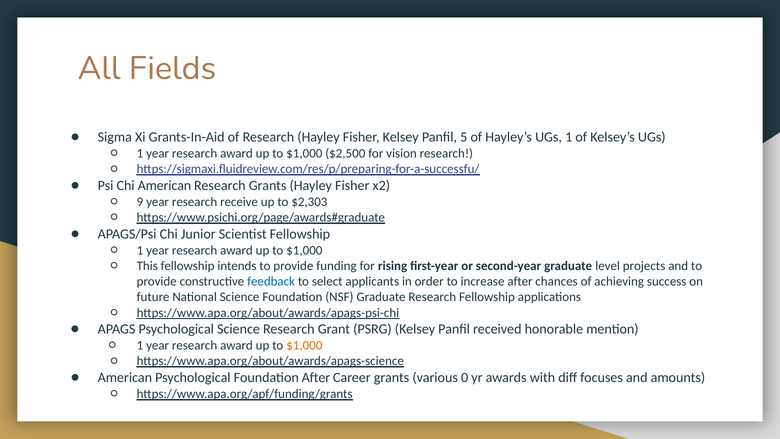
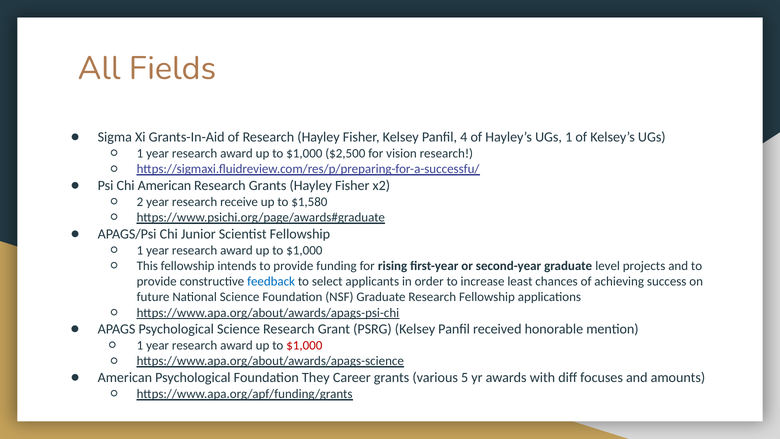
5: 5 -> 4 (464, 137)
9: 9 -> 2 (140, 202)
$2,303: $2,303 -> $1,580 (309, 202)
increase after: after -> least (520, 281)
$1,000 colour: orange -> red (304, 345)
Foundation After: After -> They (316, 378)
0: 0 -> 5 (465, 378)
